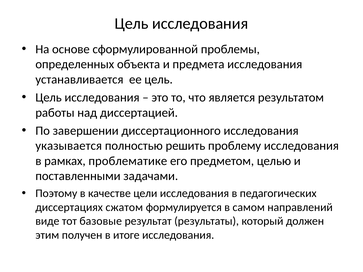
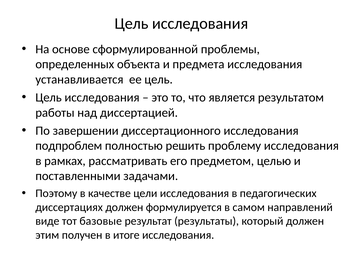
указывается: указывается -> подпроблем (69, 146)
проблематике: проблематике -> рассматривать (128, 161)
диссертациях сжатом: сжатом -> должен (124, 207)
